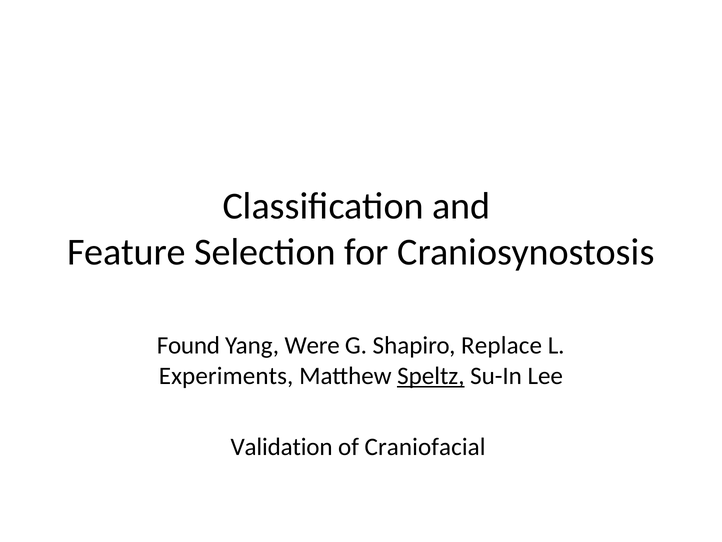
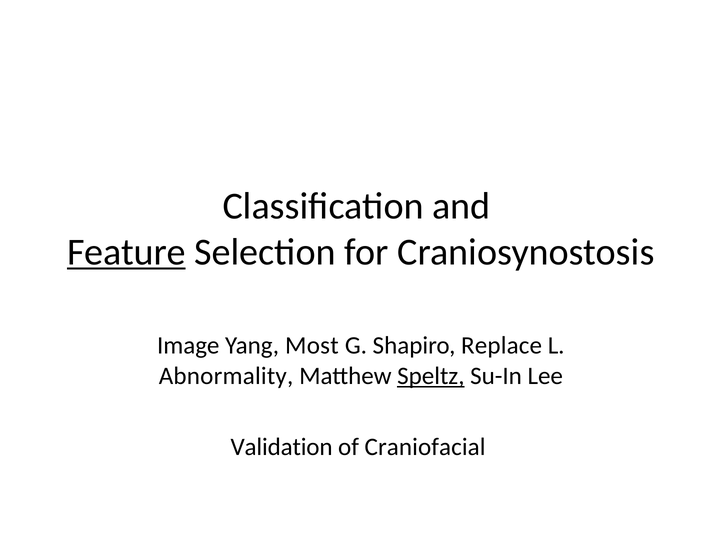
Feature underline: none -> present (126, 252)
Found: Found -> Image (188, 345)
Were: Were -> Most (312, 345)
Experiments: Experiments -> Abnormality (226, 375)
